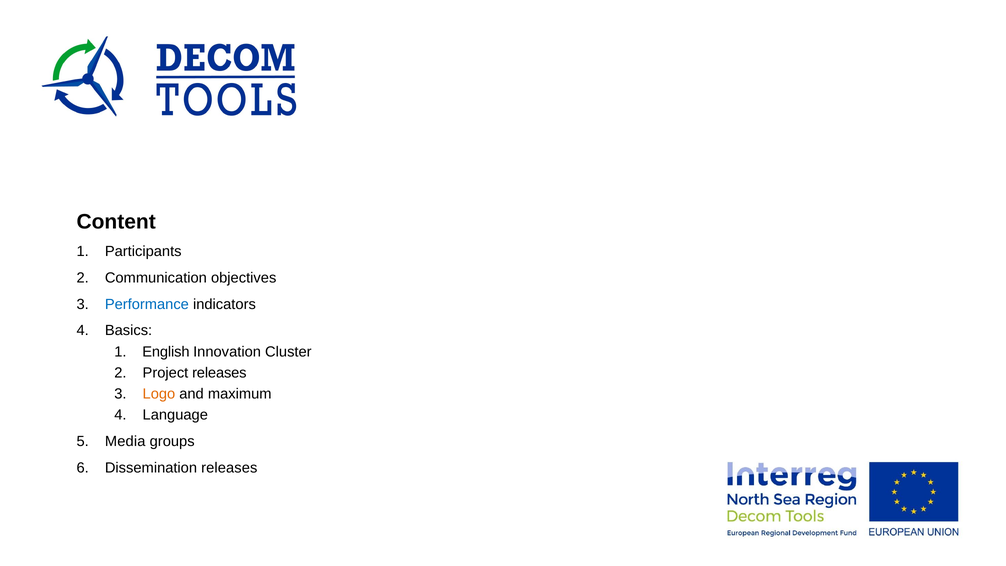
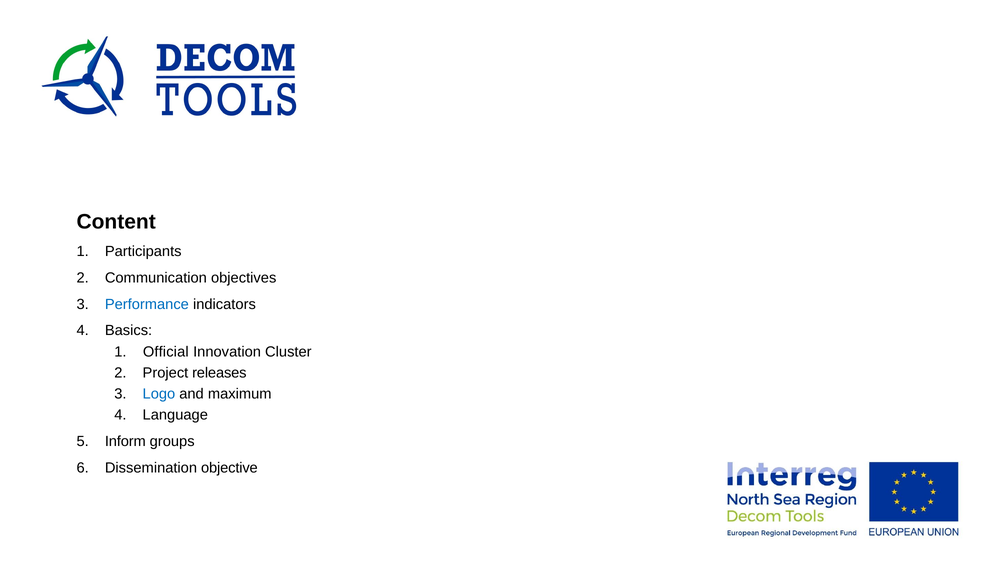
English: English -> Official (166, 352)
Logo colour: orange -> blue (159, 394)
Media: Media -> Inform (125, 441)
Dissemination releases: releases -> objective (229, 468)
